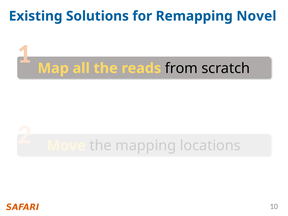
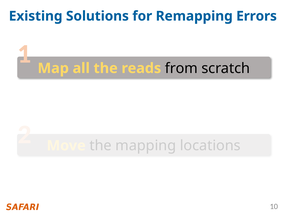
Novel: Novel -> Errors (257, 16)
